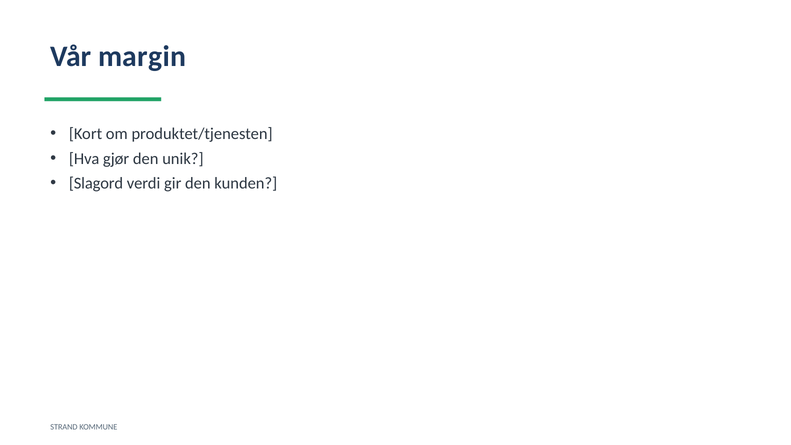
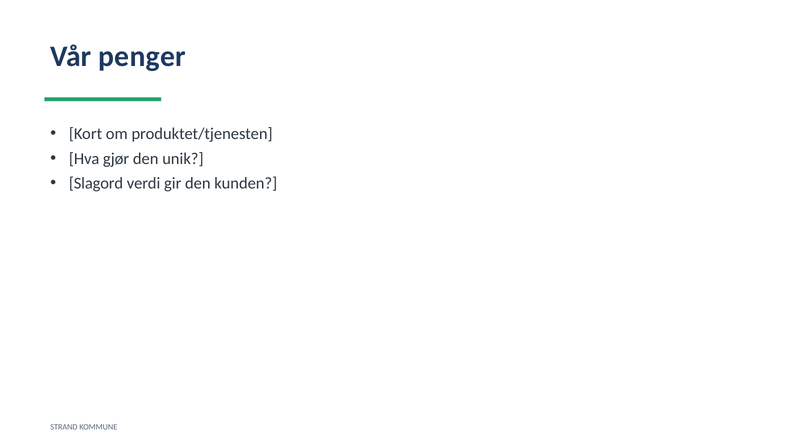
margin: margin -> penger (142, 56)
